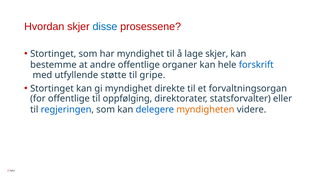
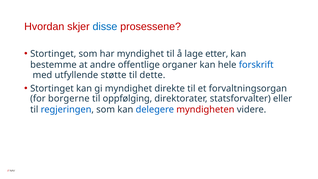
lage skjer: skjer -> etter (217, 54)
gripe: gripe -> dette (152, 75)
for offentlige: offentlige -> borgerne (69, 98)
myndigheten colour: orange -> red (205, 109)
